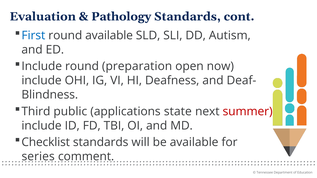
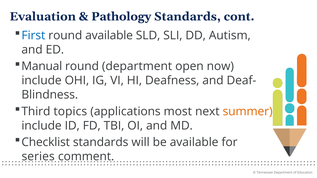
Include: Include -> Manual (42, 66)
round preparation: preparation -> department (137, 66)
public: public -> topics (70, 112)
state: state -> most (178, 112)
summer colour: red -> orange (248, 112)
